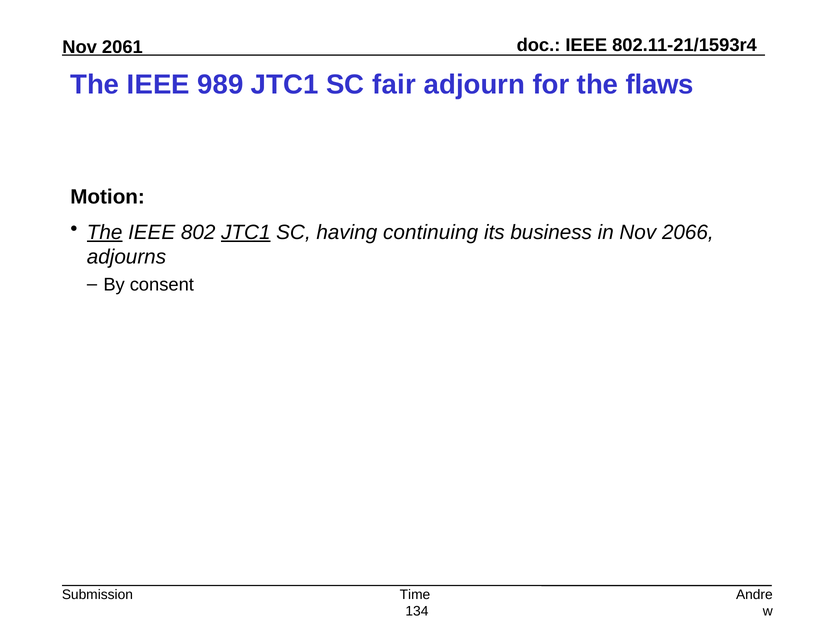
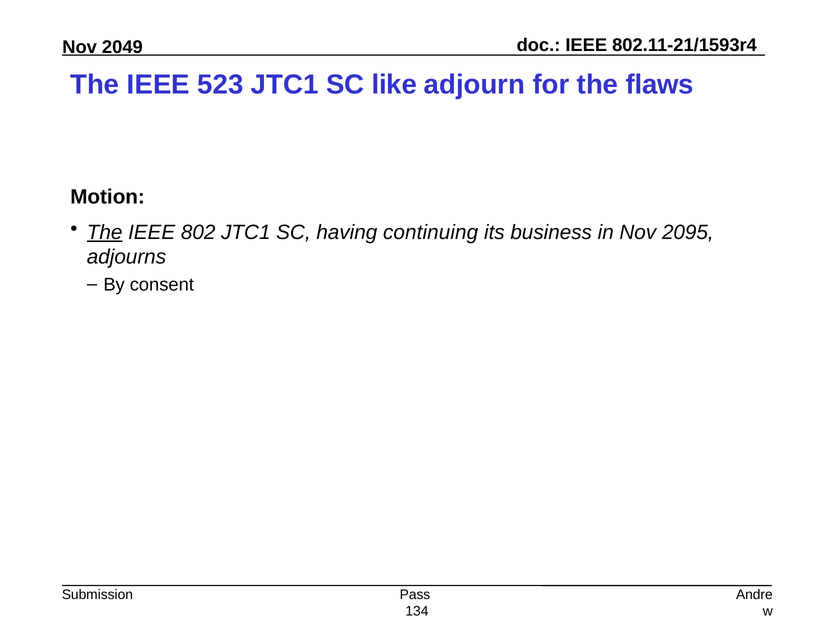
2061: 2061 -> 2049 (122, 47)
989: 989 -> 523 (220, 85)
fair: fair -> like (394, 85)
JTC1 underline: present -> none (246, 232)
2066: 2066 -> 2095 (688, 232)
Time: Time -> Pass (415, 595)
